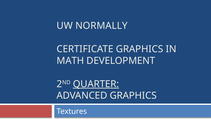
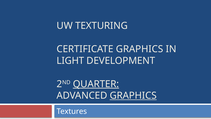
NORMALLY: NORMALLY -> TEXTURING (101, 26)
MATH: MATH -> LIGHT (70, 61)
GRAPHICS underline: none -> present (133, 95)
